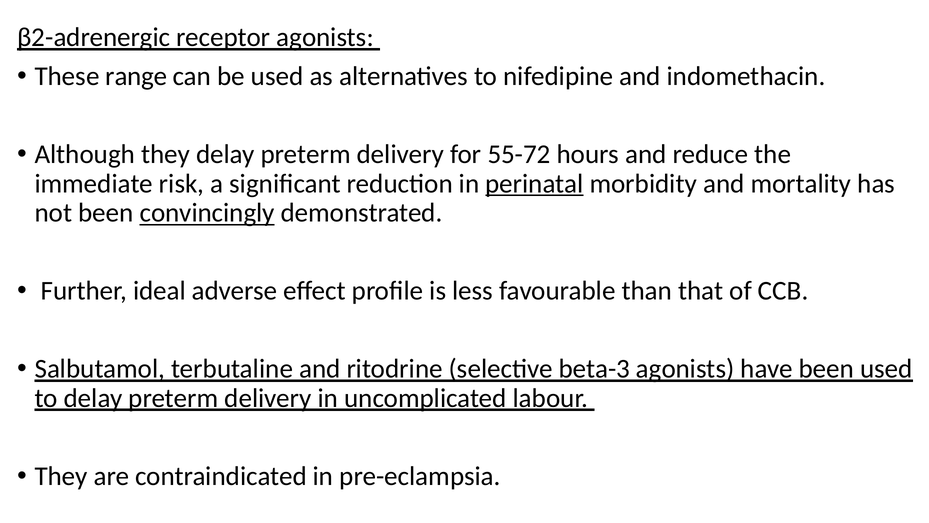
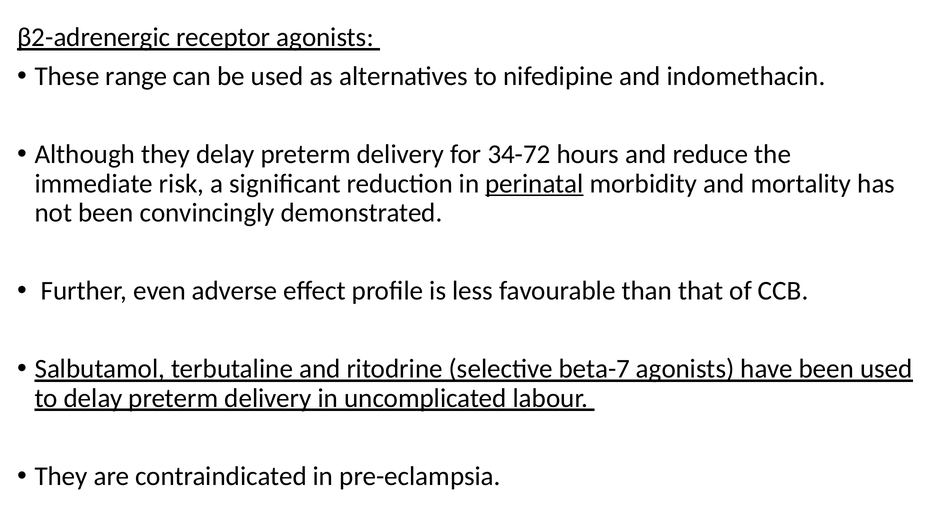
55-72: 55-72 -> 34-72 (519, 154)
convincingly underline: present -> none (207, 213)
ideal: ideal -> even (160, 291)
beta-3: beta-3 -> beta-7 (594, 369)
